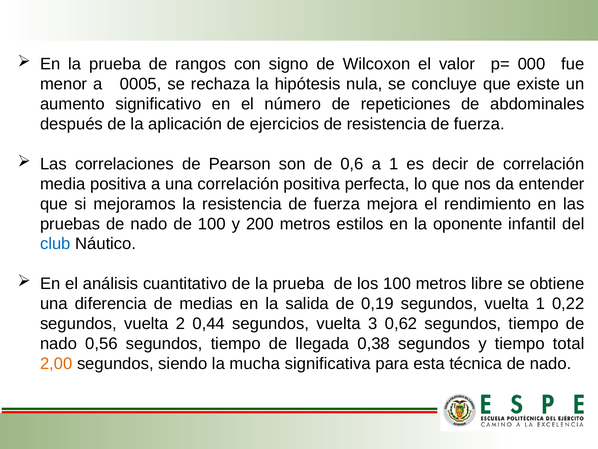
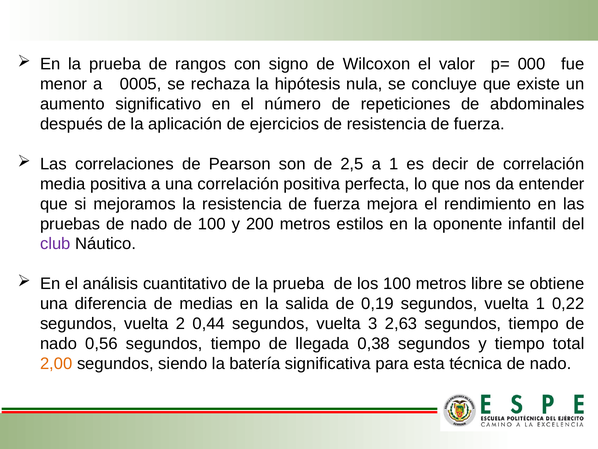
0,6: 0,6 -> 2,5 (352, 164)
club colour: blue -> purple (55, 244)
0,62: 0,62 -> 2,63 (401, 323)
mucha: mucha -> batería (255, 363)
